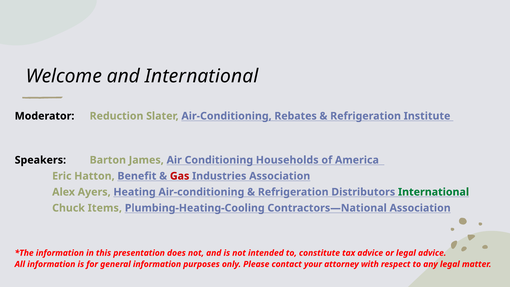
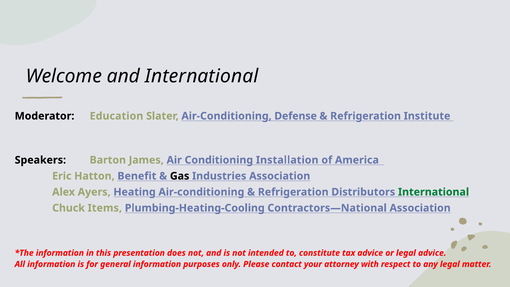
Reduction: Reduction -> Education (116, 116)
Rebates: Rebates -> Defense (296, 116)
Households: Households -> Installation (287, 160)
Gas colour: red -> black (180, 176)
